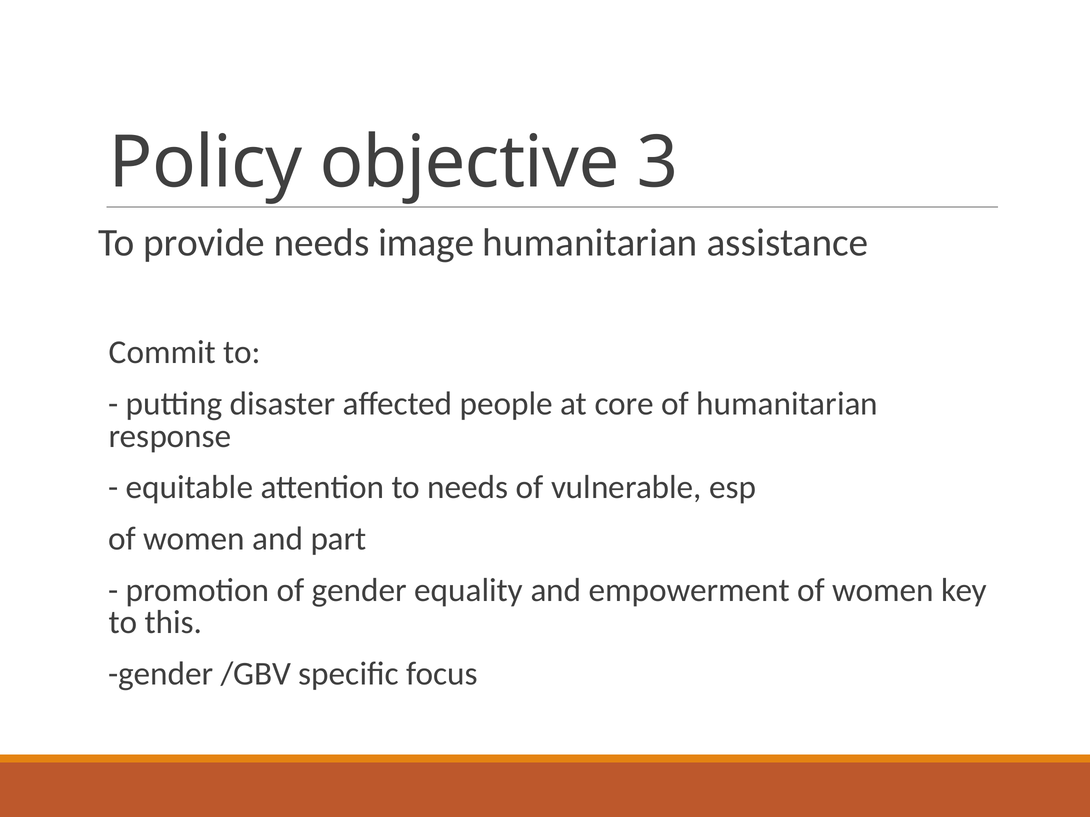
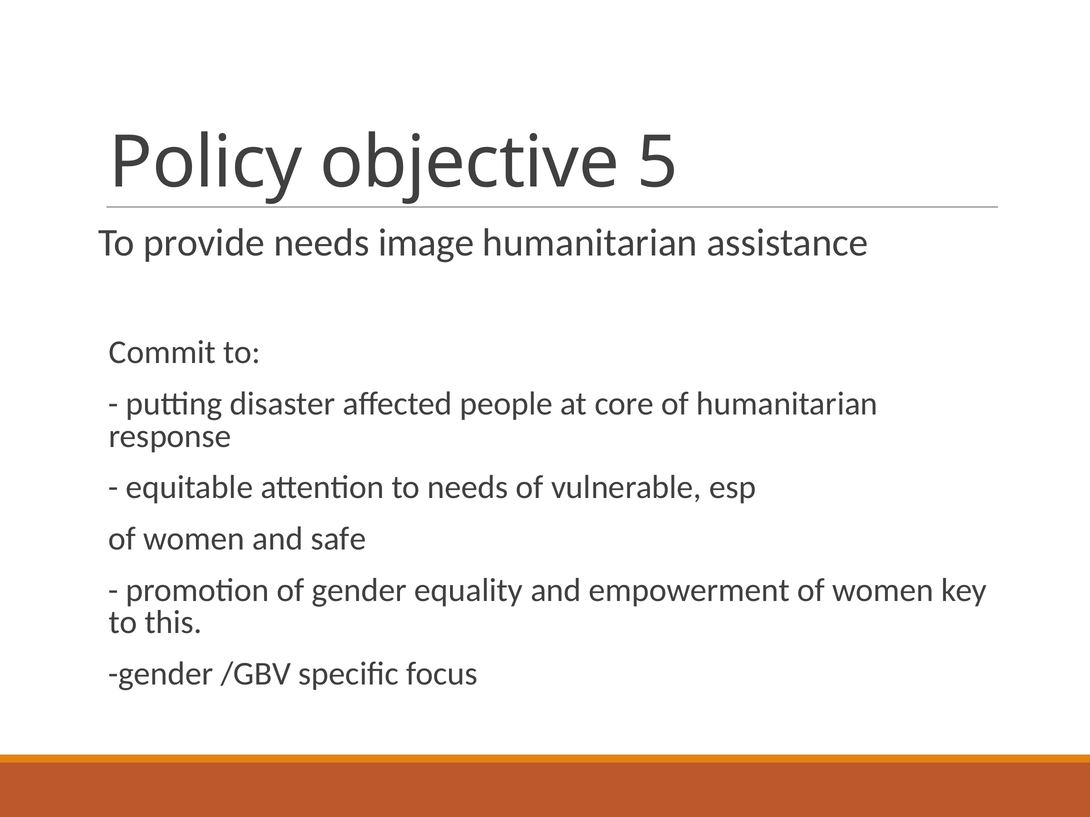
3: 3 -> 5 (658, 163)
part: part -> safe (338, 539)
